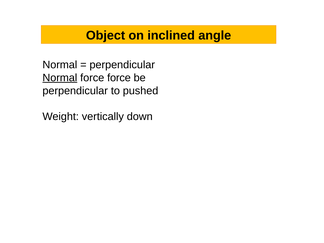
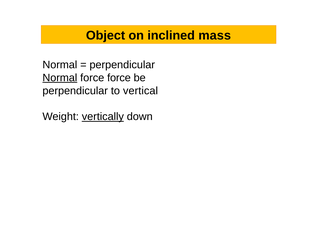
angle: angle -> mass (215, 35)
pushed: pushed -> vertical (141, 91)
vertically underline: none -> present (103, 117)
